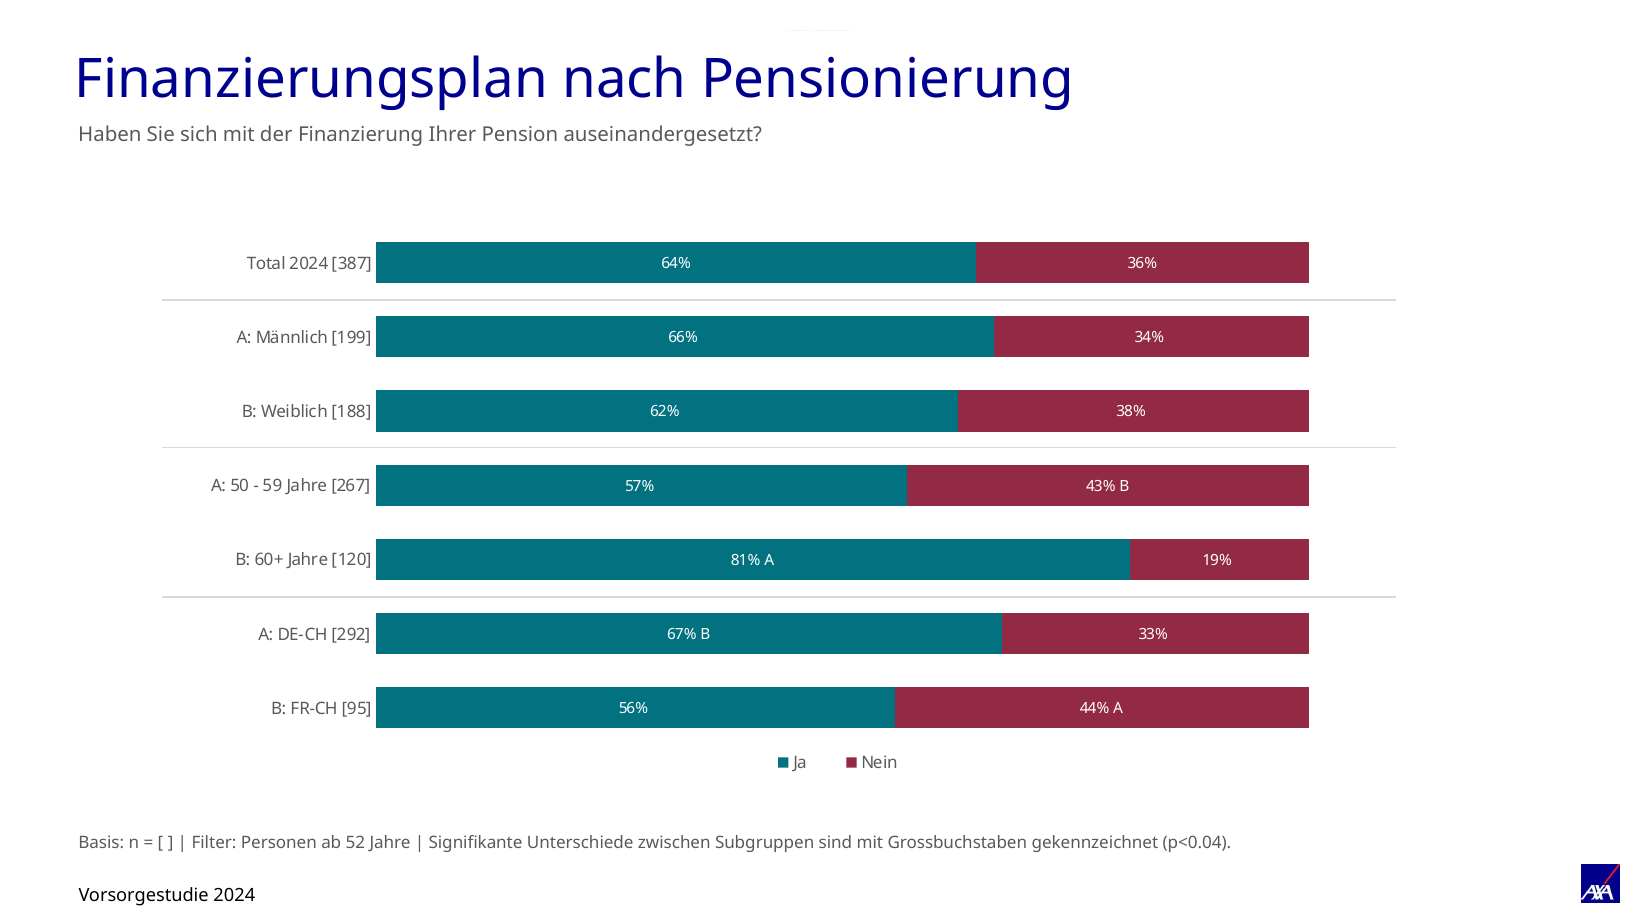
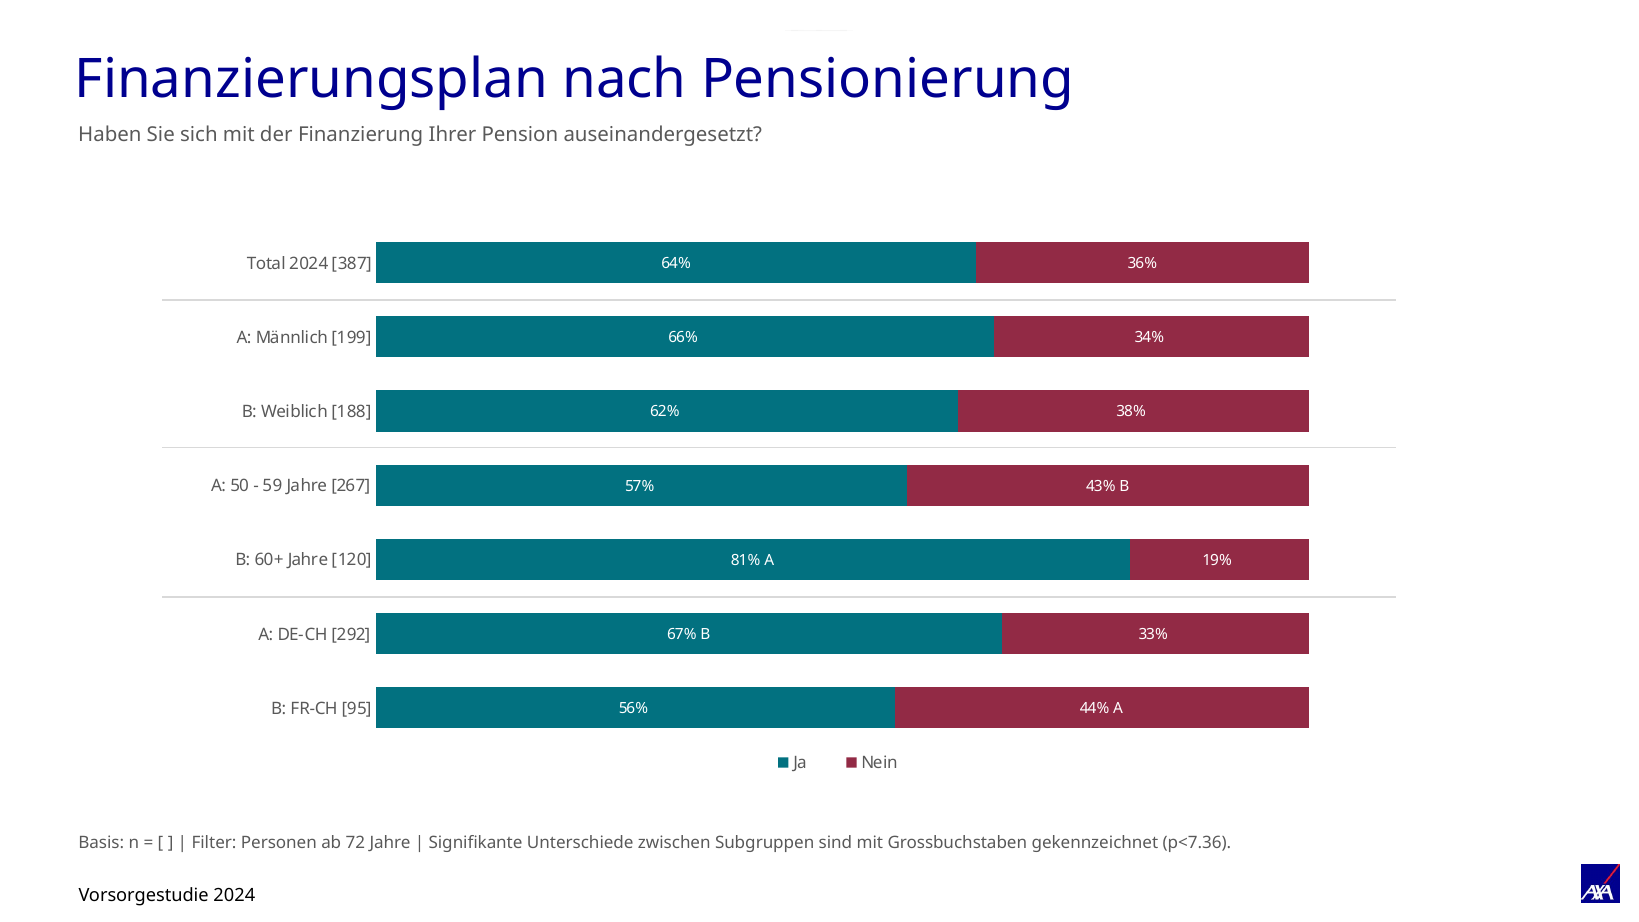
52: 52 -> 72 (355, 843)
p<0.04: p<0.04 -> p<7.36 (1197, 843)
